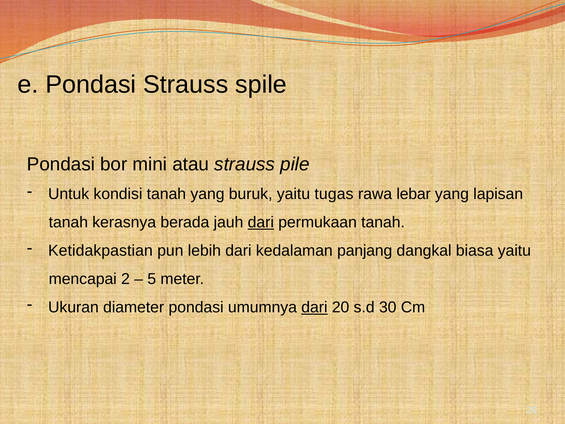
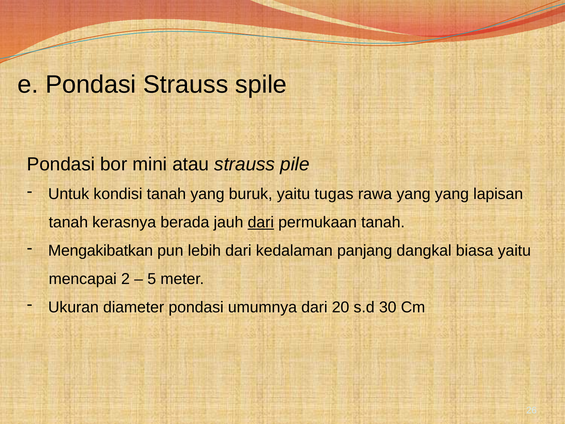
rawa lebar: lebar -> yang (414, 194)
Ketidakpastian: Ketidakpastian -> Mengakibatkan (101, 251)
dari underline: present -> none (314, 307)
